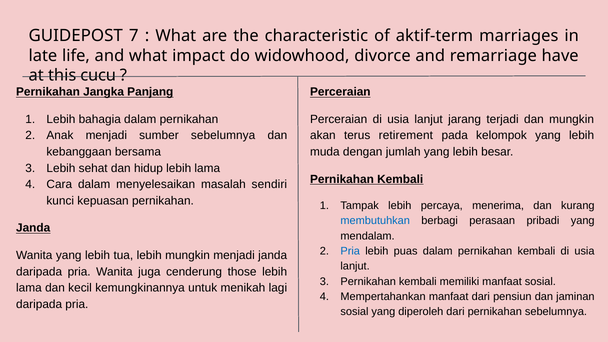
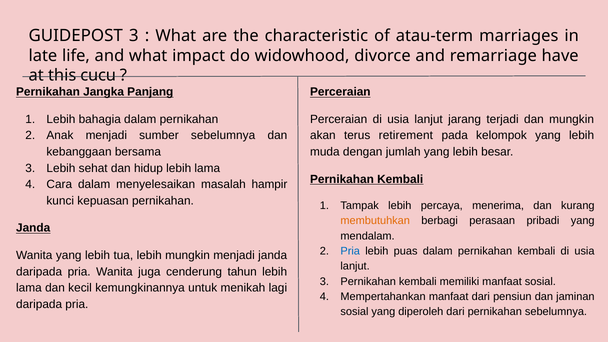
GUIDEPOST 7: 7 -> 3 (134, 36)
aktif-term: aktif-term -> atau-term (434, 36)
sendiri: sendiri -> hampir (269, 184)
membutuhkan colour: blue -> orange (375, 221)
those: those -> tahun (242, 272)
